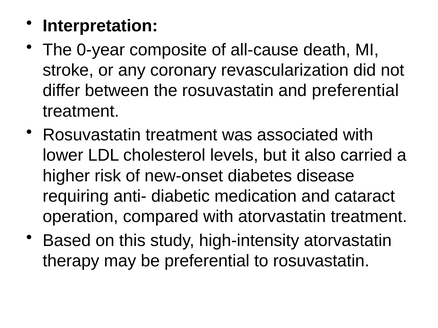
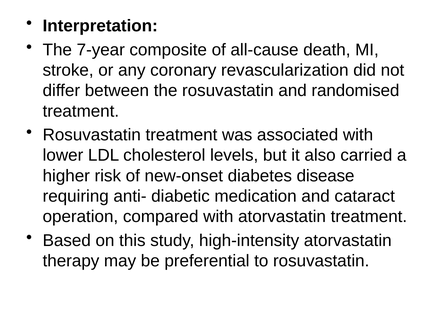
0-year: 0-year -> 7-year (101, 50)
and preferential: preferential -> randomised (355, 91)
